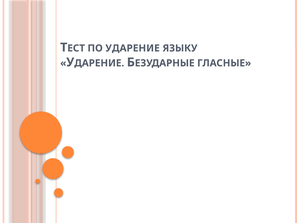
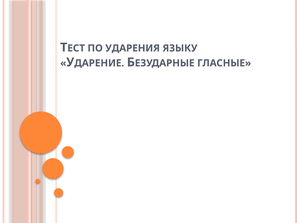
УДАРЕНИЕ: УДАРЕНИЕ -> УДАРЕНИЯ (133, 48)
